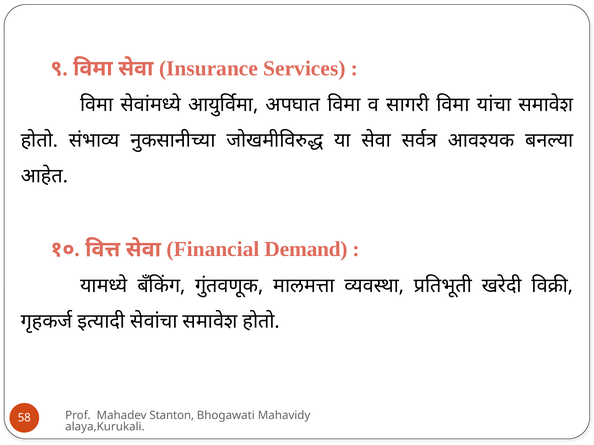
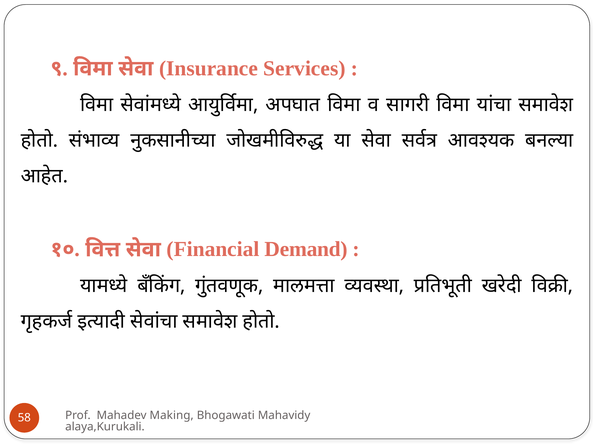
Stanton: Stanton -> Making (172, 416)
